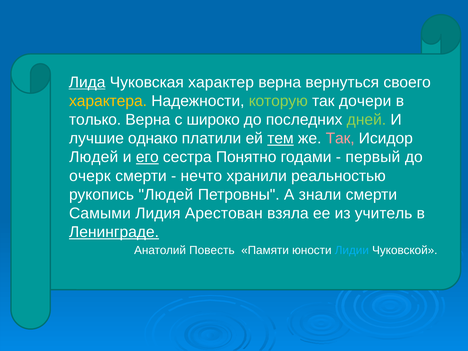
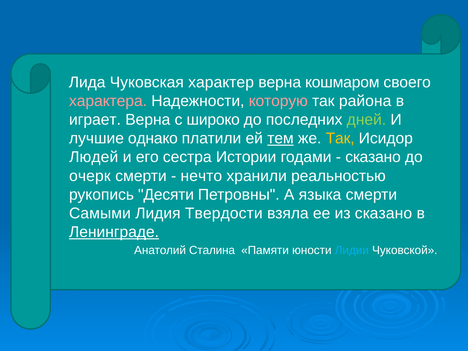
Лида underline: present -> none (87, 82)
вернуться: вернуться -> кошмаром (342, 82)
характера colour: yellow -> pink (108, 101)
которую colour: light green -> pink (278, 101)
дочери: дочери -> района (365, 101)
только: только -> играет (95, 120)
Так colour: pink -> yellow (340, 138)
его underline: present -> none (147, 157)
Понятно: Понятно -> Истории (246, 157)
первый: первый -> сказано (373, 157)
рукопись Людей: Людей -> Десяти (166, 195)
знали: знали -> языка (320, 195)
Арестован: Арестован -> Твердости (224, 213)
из учитель: учитель -> сказано (383, 213)
Повесть: Повесть -> Сталина (212, 250)
